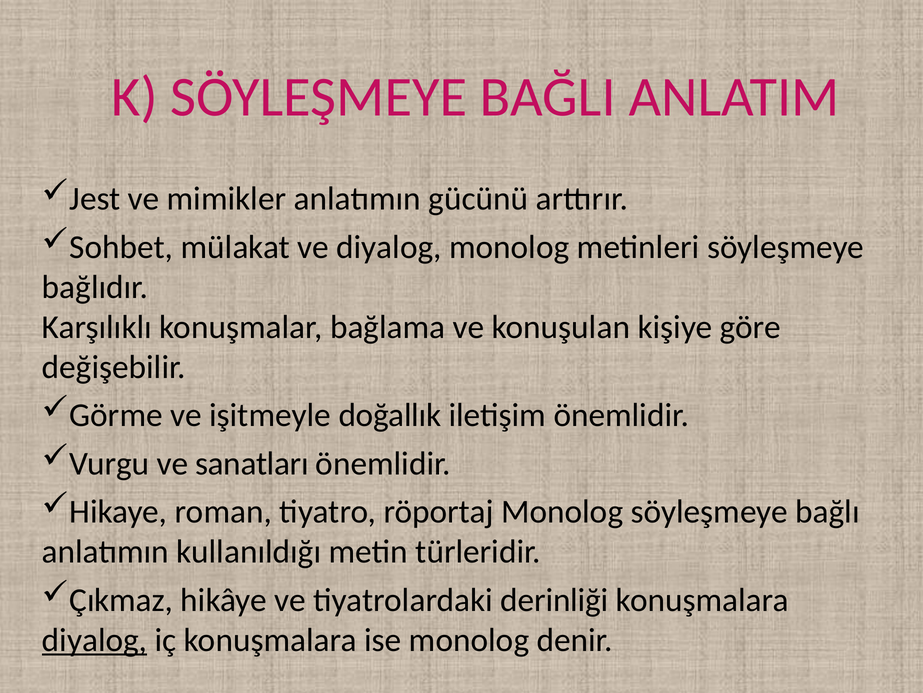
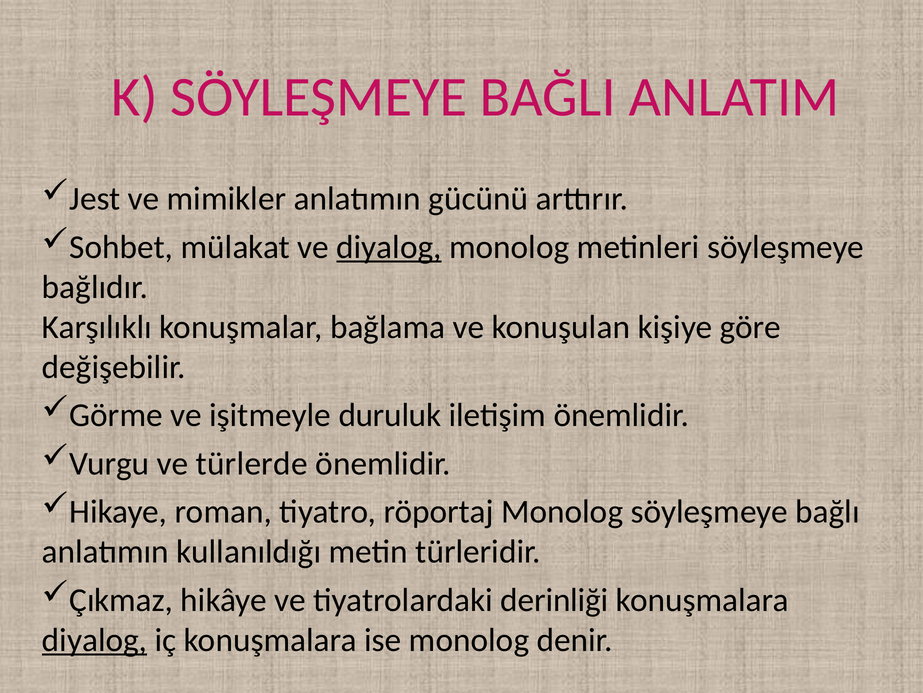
diyalog underline: none -> present (389, 247)
doğallık: doğallık -> duruluk (390, 415)
sanatları: sanatları -> türlerde (252, 463)
